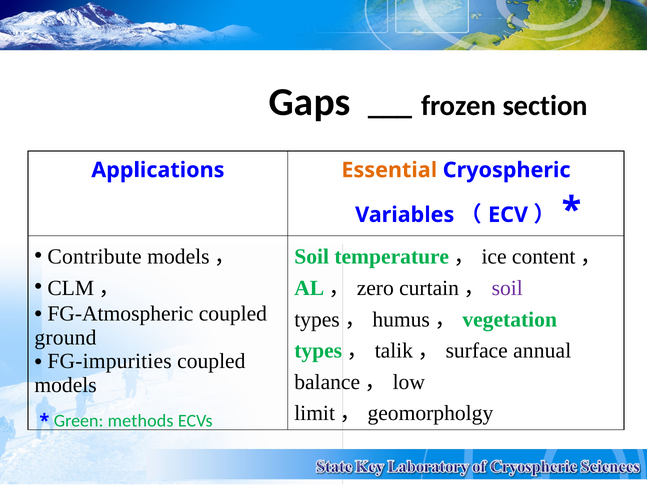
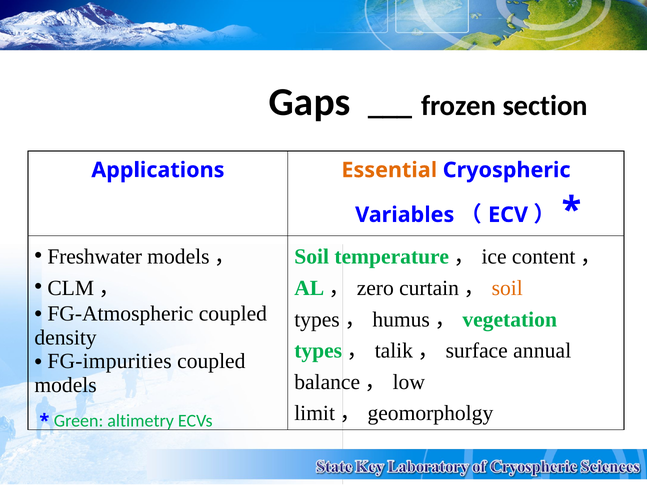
Contribute: Contribute -> Freshwater (95, 257)
soil colour: purple -> orange (507, 288)
ground: ground -> density (66, 338)
methods: methods -> altimetry (141, 421)
